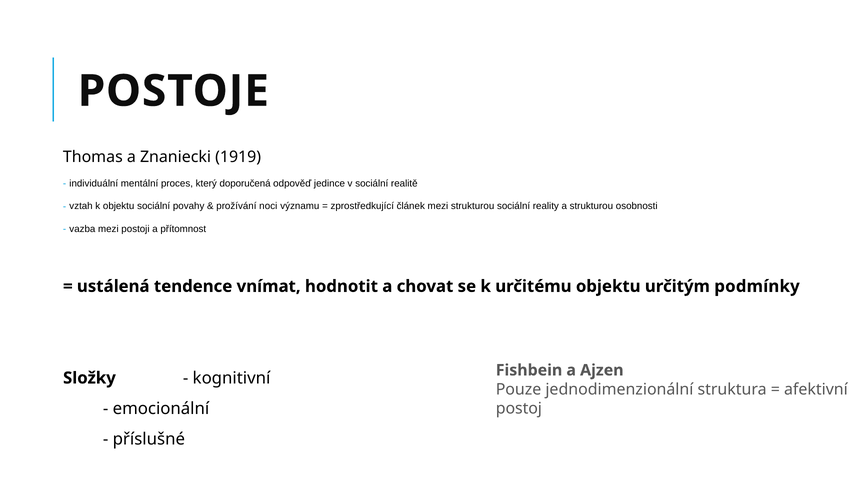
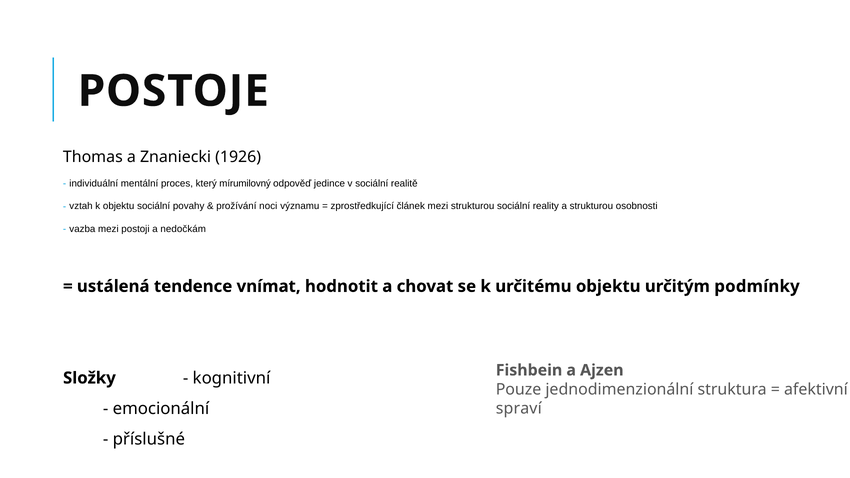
1919: 1919 -> 1926 (238, 157)
doporučená: doporučená -> mírumilovný (245, 183)
přítomnost: přítomnost -> nedočkám (183, 229)
postoj: postoj -> spraví (519, 409)
